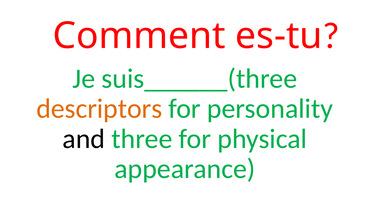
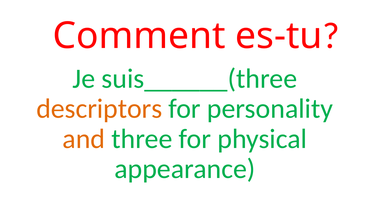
and colour: black -> orange (84, 139)
